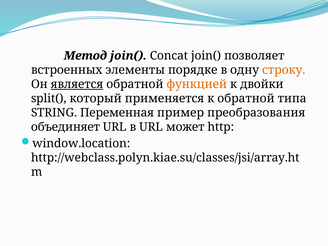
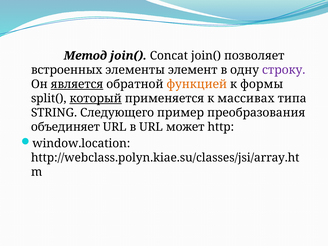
порядке: порядке -> элемент (193, 70)
строку colour: orange -> purple (284, 70)
двойки: двойки -> формы (262, 84)
который underline: none -> present (96, 98)
к обратной: обратной -> массивах (246, 98)
Переменная: Переменная -> Следующего (117, 113)
